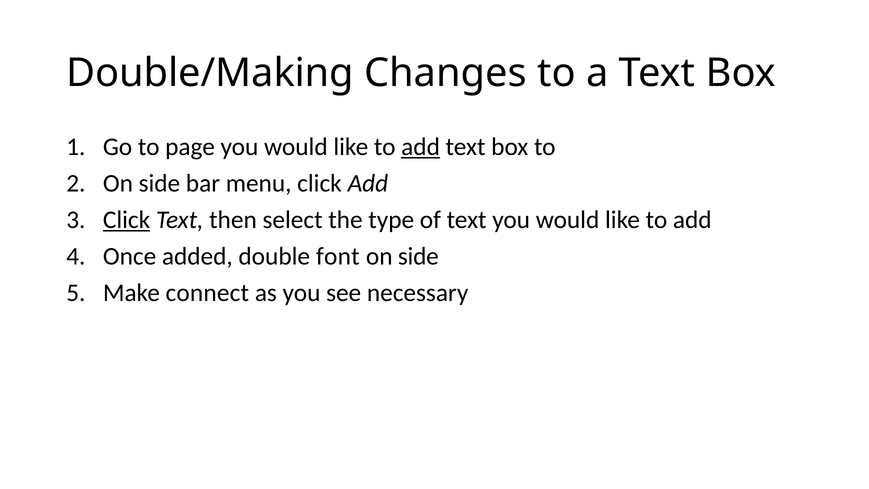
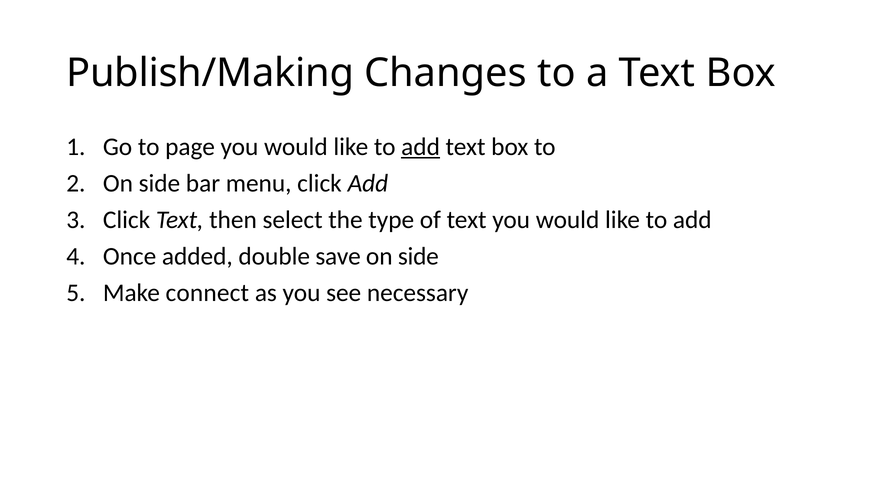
Double/Making: Double/Making -> Publish/Making (210, 73)
Click underline: present -> none (127, 220)
font: font -> save (338, 256)
